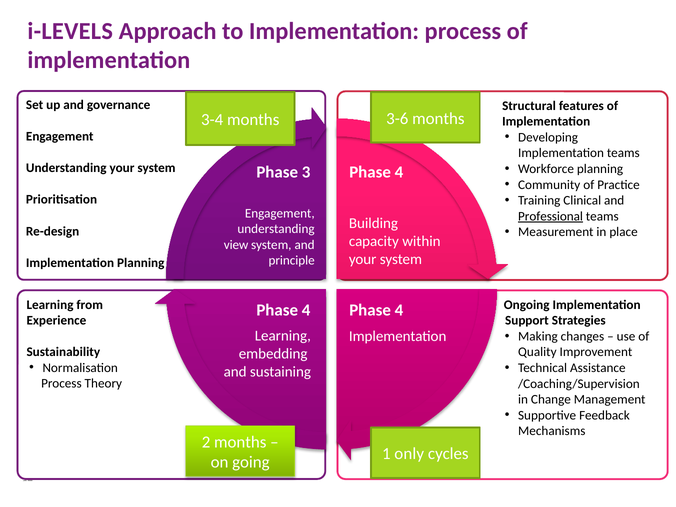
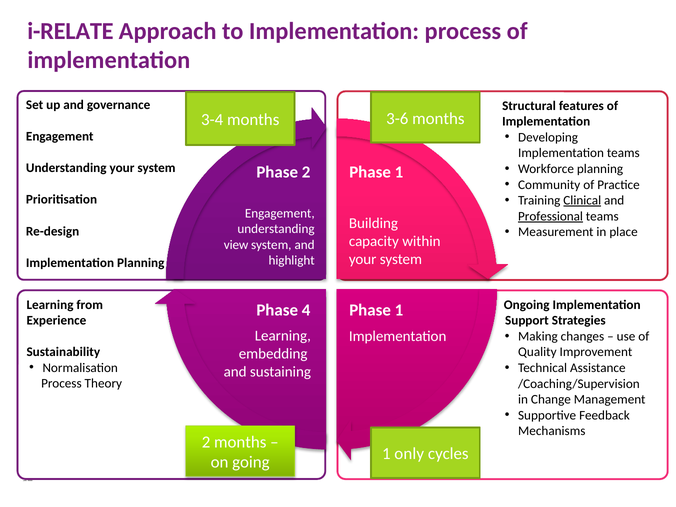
i-LEVELS: i-LEVELS -> i-RELATE (70, 31)
Phase 3: 3 -> 2 (306, 172)
4: 4 -> 1 (399, 172)
Clinical underline: none -> present (582, 200)
principle: principle -> highlight (292, 261)
4: 4 -> 1 (399, 310)
